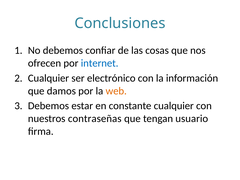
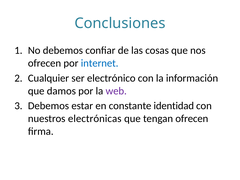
web colour: orange -> purple (116, 91)
constante cualquier: cualquier -> identidad (174, 106)
contraseñas: contraseñas -> electrónicas (95, 119)
tengan usuario: usuario -> ofrecen (192, 119)
